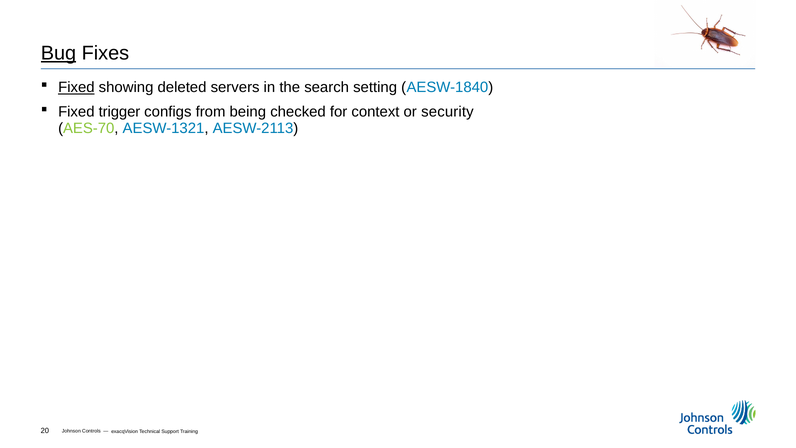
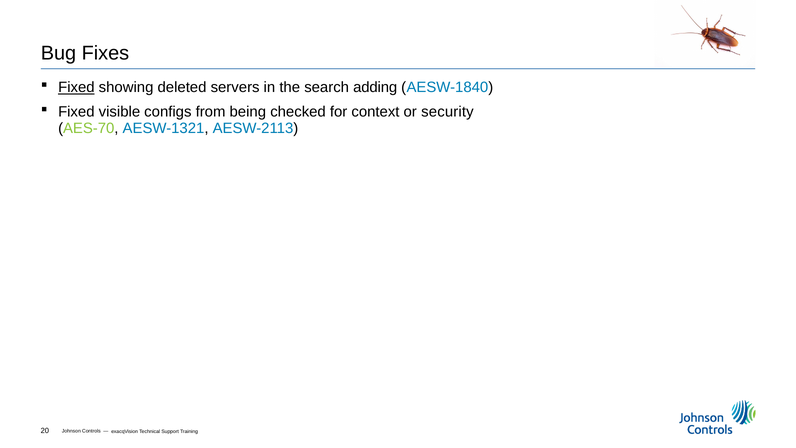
Bug underline: present -> none (58, 53)
setting: setting -> adding (375, 87)
trigger: trigger -> visible (119, 112)
